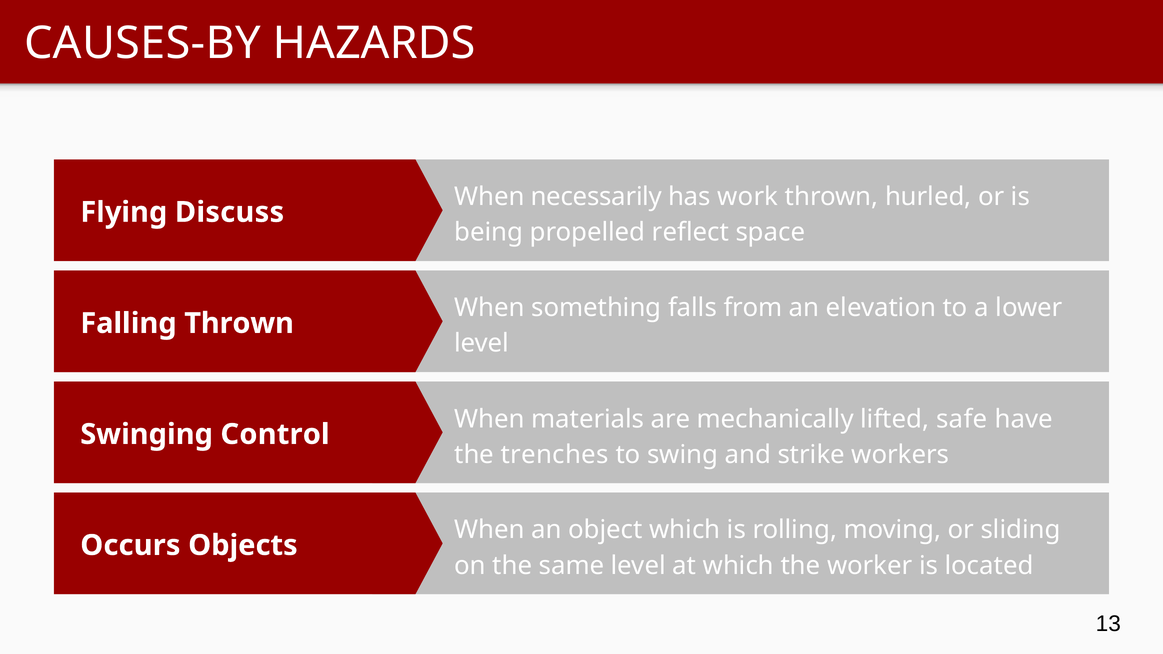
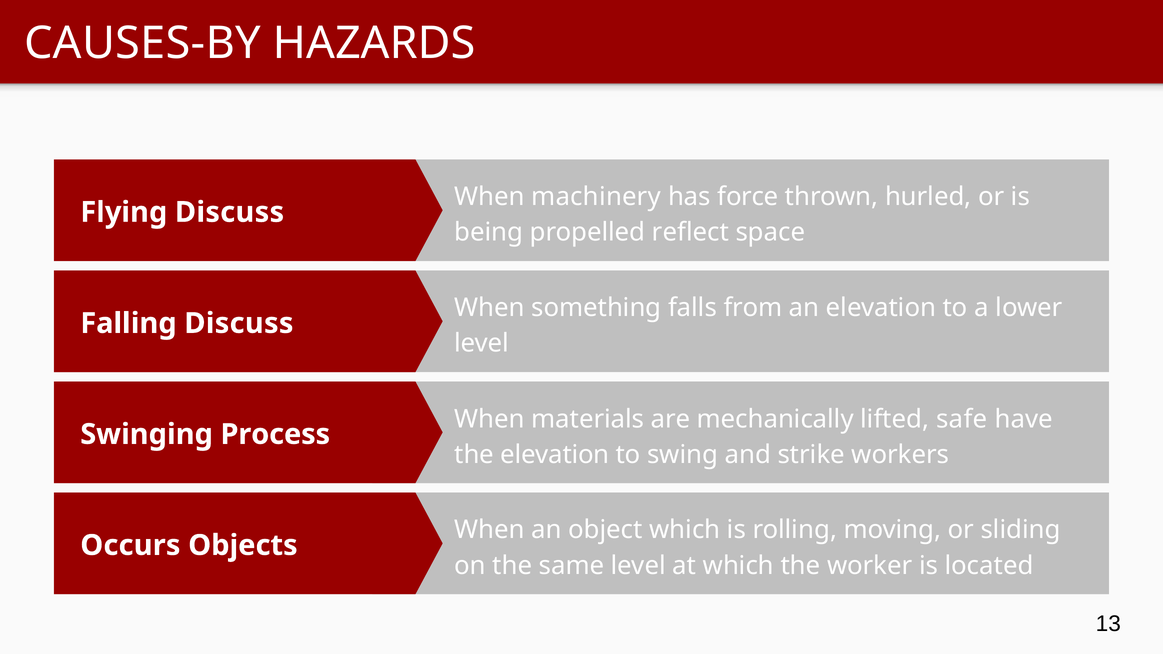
necessarily: necessarily -> machinery (596, 197)
work: work -> force (748, 197)
Falling Thrown: Thrown -> Discuss (239, 323)
Control: Control -> Process (275, 434)
the trenches: trenches -> elevation (555, 455)
